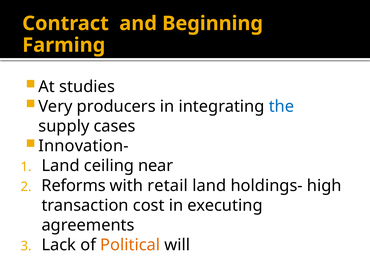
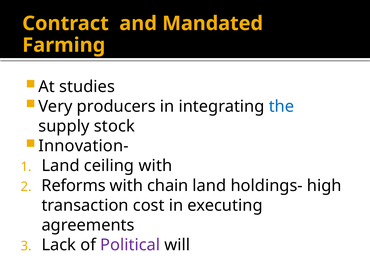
Beginning: Beginning -> Mandated (213, 23)
cases: cases -> stock (114, 126)
ceiling near: near -> with (155, 166)
retail: retail -> chain (168, 185)
Political colour: orange -> purple (130, 244)
